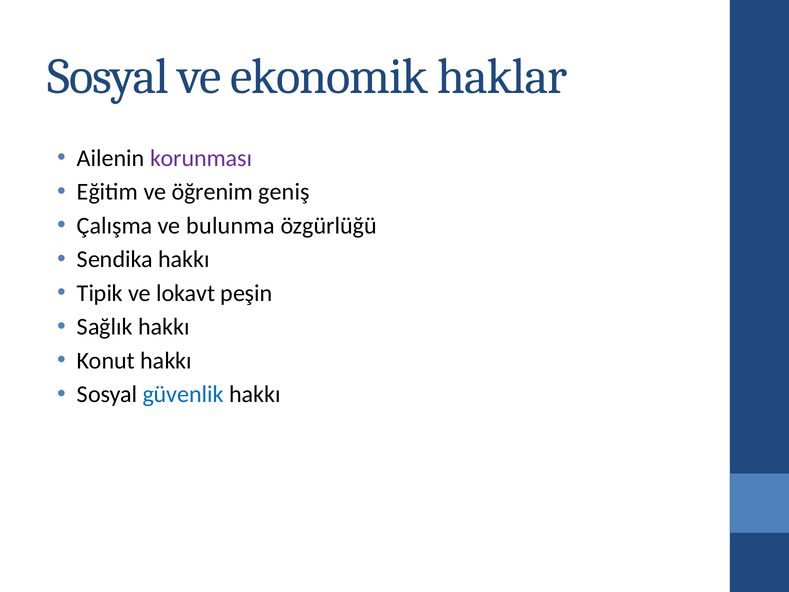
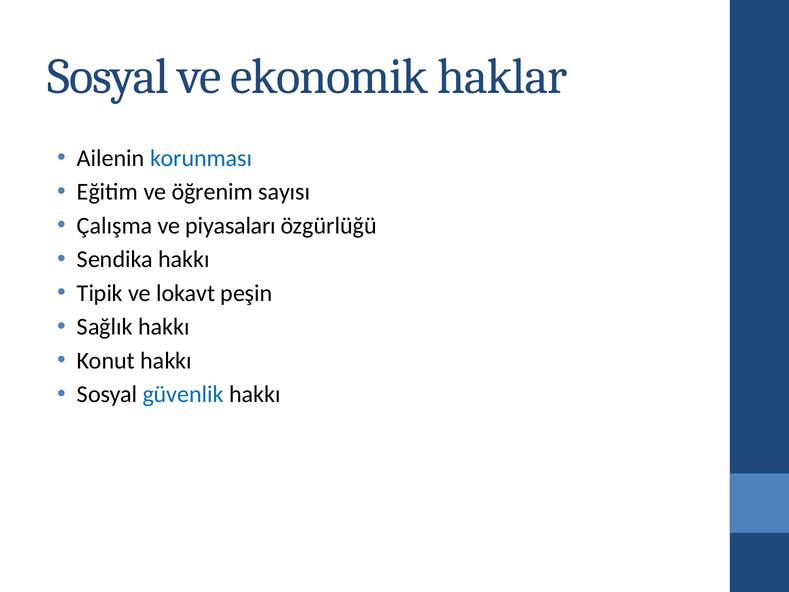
korunması colour: purple -> blue (201, 158)
geniş: geniş -> sayısı (284, 192)
bulunma: bulunma -> piyasaları (231, 226)
